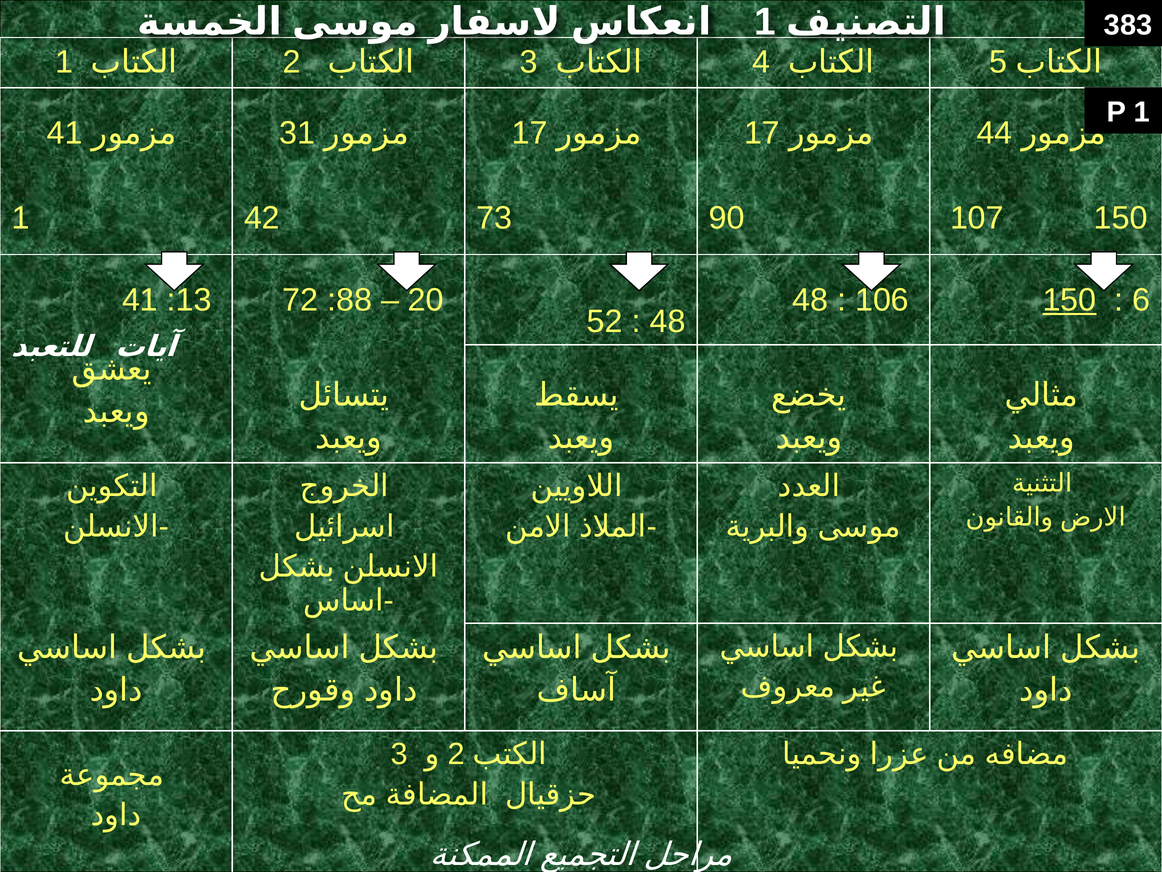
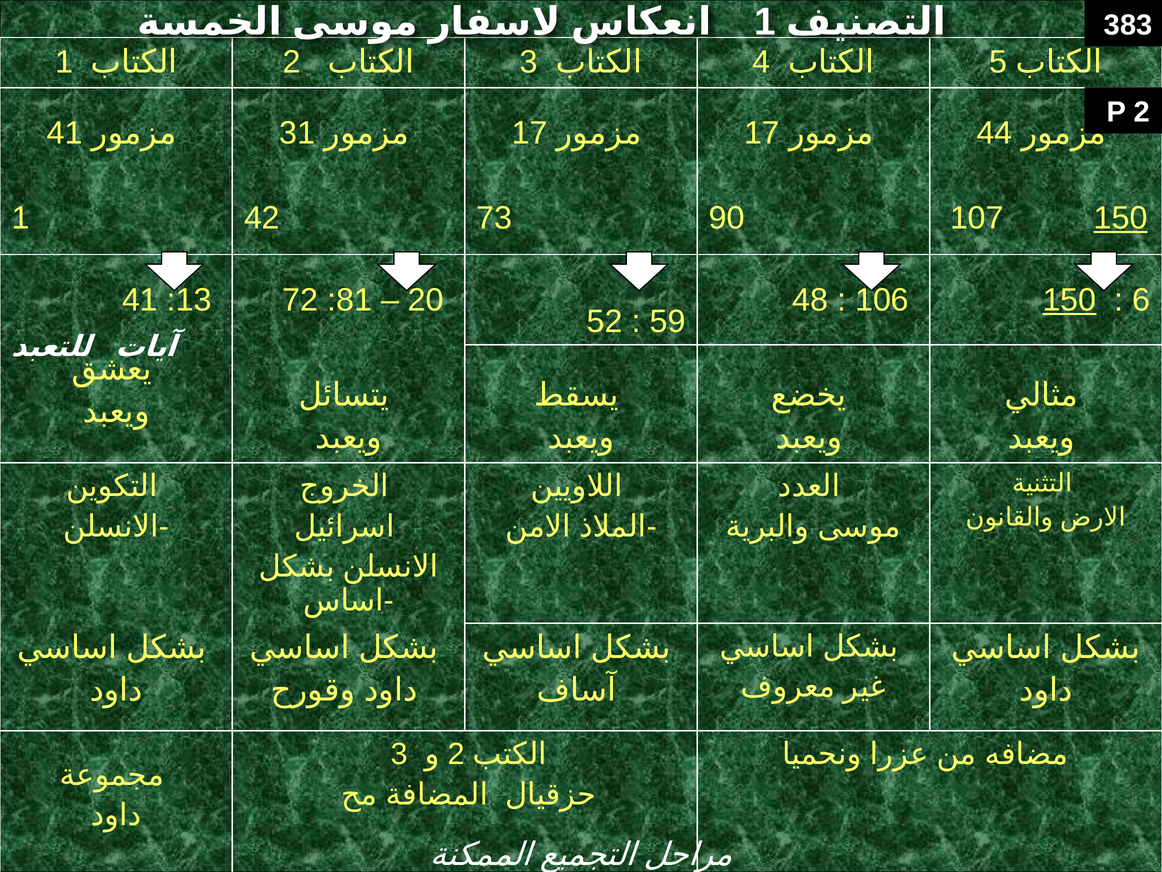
P 1: 1 -> 2 (1142, 112)
150 underline: none -> present (1121, 218)
:88: :88 -> :81 (350, 300)
48: 48 -> 59 (668, 321)
